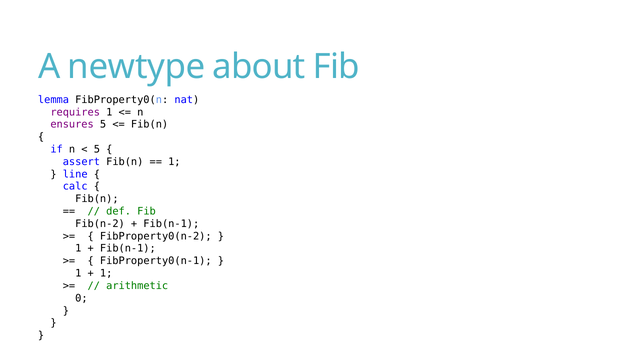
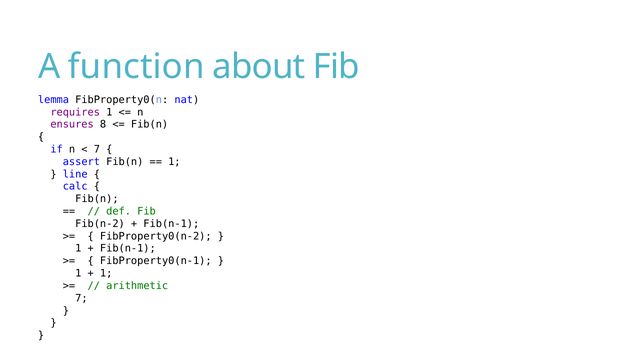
newtype: newtype -> function (136, 67)
ensures 5: 5 -> 8 (103, 124)
5: 5 -> 7 (97, 149)
0: 0 -> 7 (81, 298)
